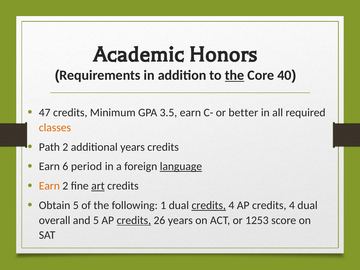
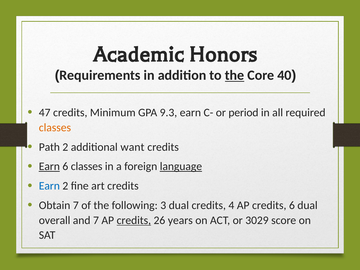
3.5: 3.5 -> 9.3 (168, 113)
better: better -> period (243, 113)
additional years: years -> want (132, 147)
Earn underline: none -> present (49, 166)
6 period: period -> classes (87, 166)
Earn colour: orange -> blue (49, 186)
art underline: present -> none (98, 186)
Obtain 5: 5 -> 7 (76, 205)
1: 1 -> 3 (163, 205)
credits underline: present -> none (209, 205)
AP credits 4: 4 -> 6 (292, 205)
and 5: 5 -> 7 (96, 220)
1253: 1253 -> 3029 (257, 220)
